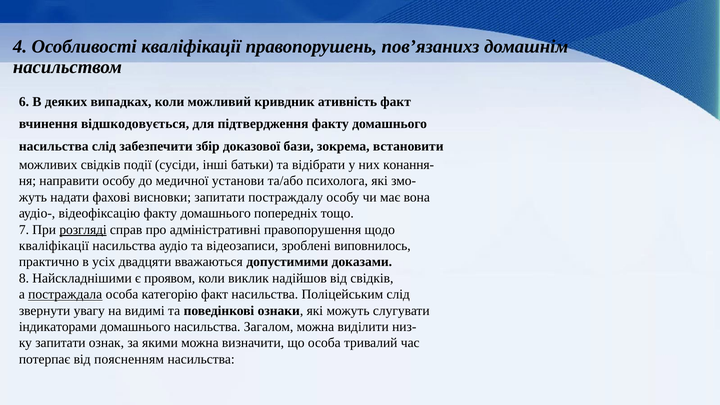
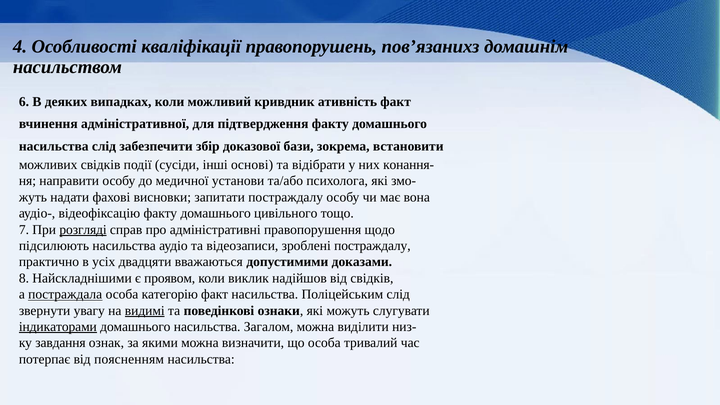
відшкодовується: відшкодовується -> адміністративної (135, 124)
батьки: батьки -> основі (252, 165)
попередніх: попередніх -> цивільного (286, 213)
кваліфікації: кваліфікації -> підсилюють (54, 246)
зроблені виповнилось: виповнилось -> постраждалу (372, 246)
видимі underline: none -> present (145, 311)
індикаторами underline: none -> present (58, 327)
ку запитати: запитати -> завдання (60, 343)
